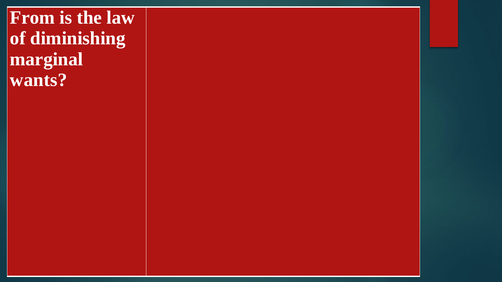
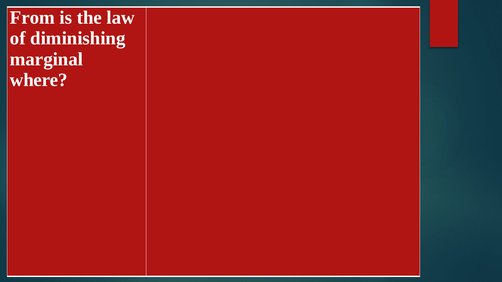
wants: wants -> where (39, 80)
